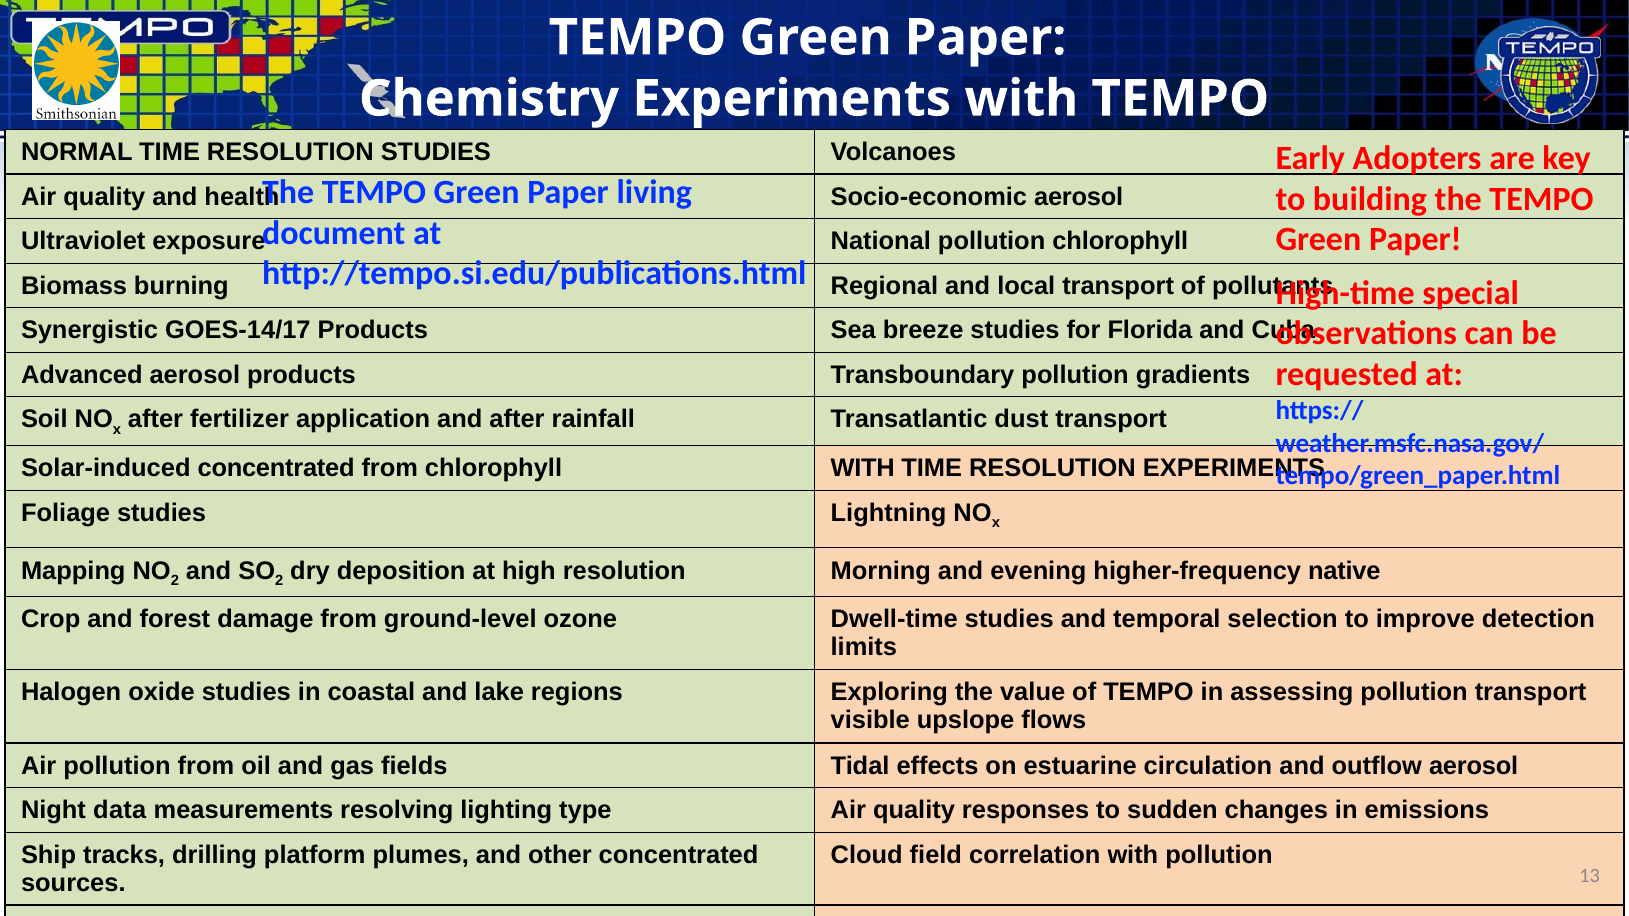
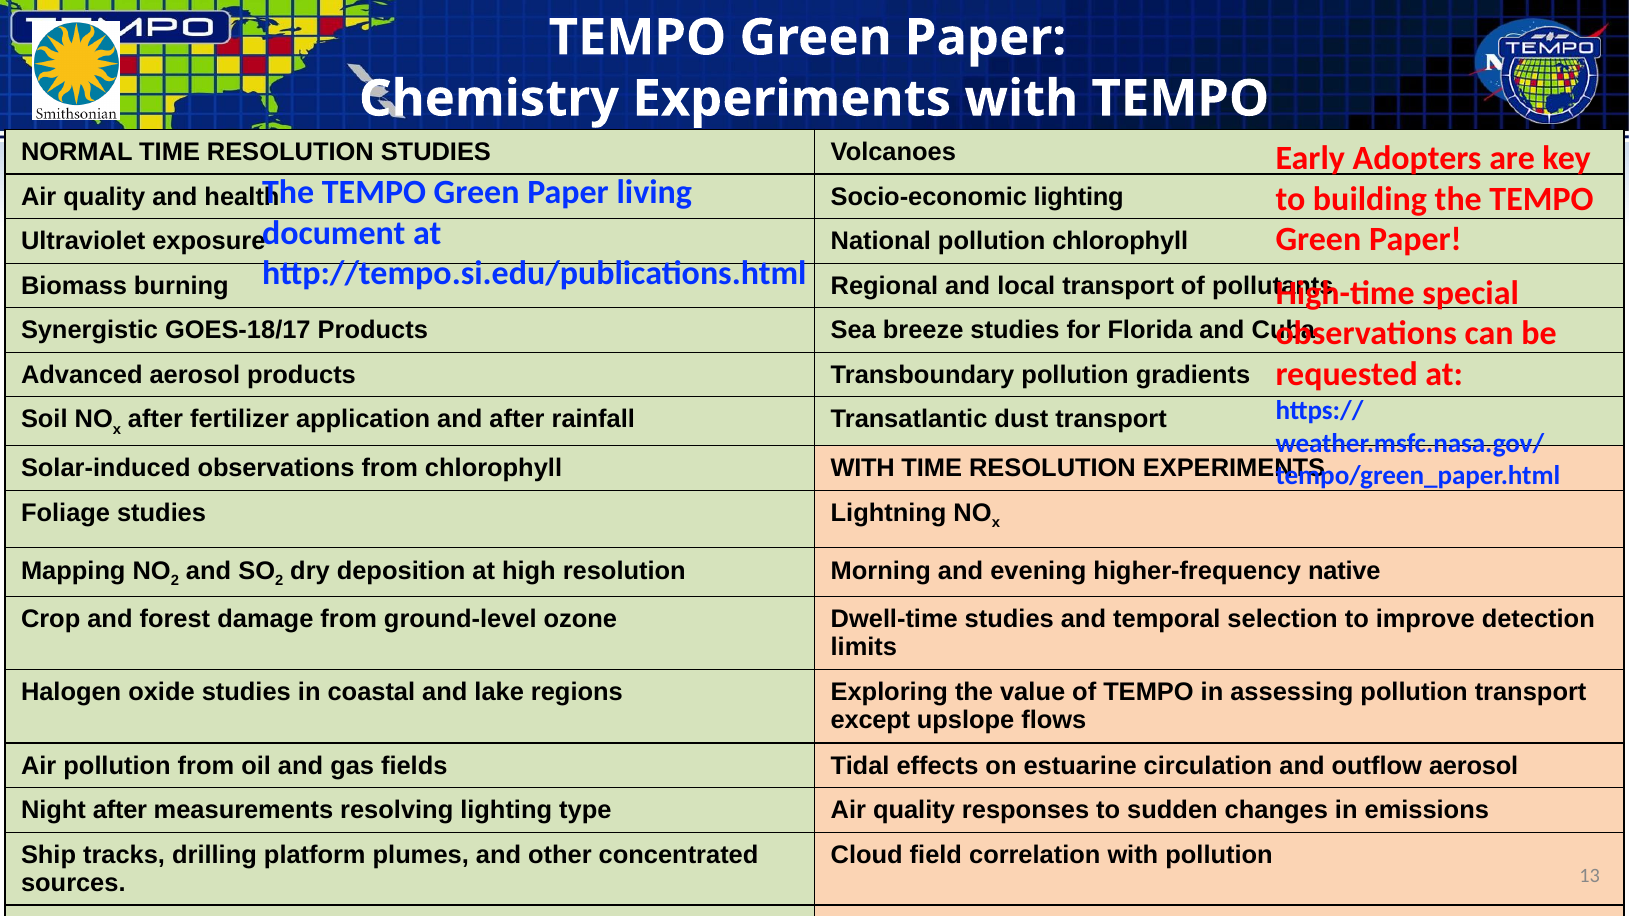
Socio-economic aerosol: aerosol -> lighting (1079, 197)
GOES-14/17: GOES-14/17 -> GOES-18/17 (238, 331)
Solar-induced concentrated: concentrated -> observations (276, 468)
visible: visible -> except (870, 721)
Night data: data -> after (120, 811)
